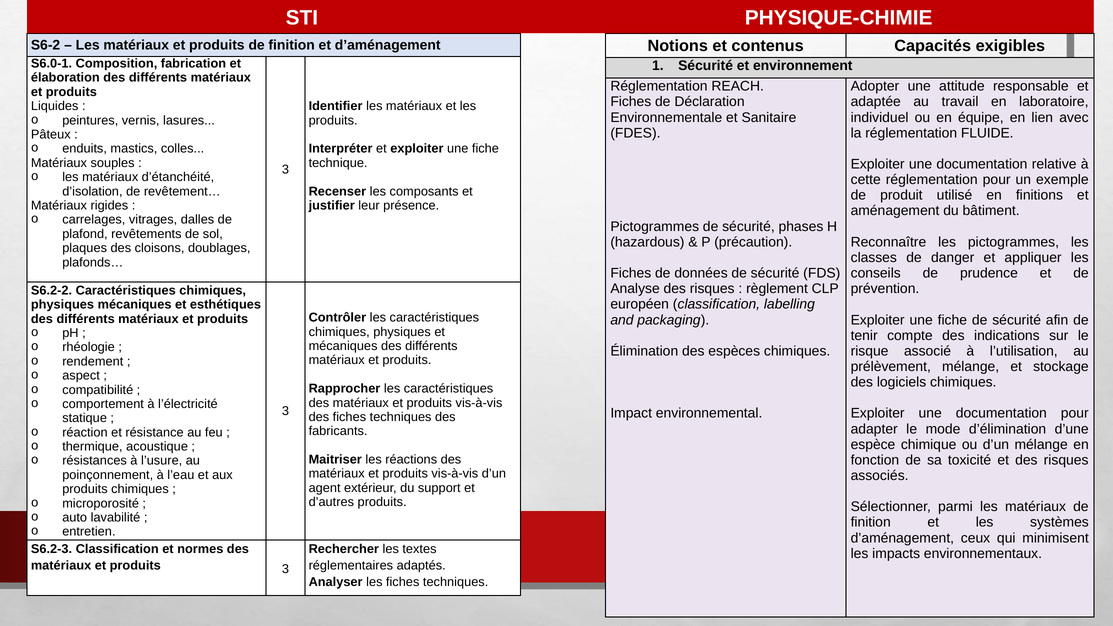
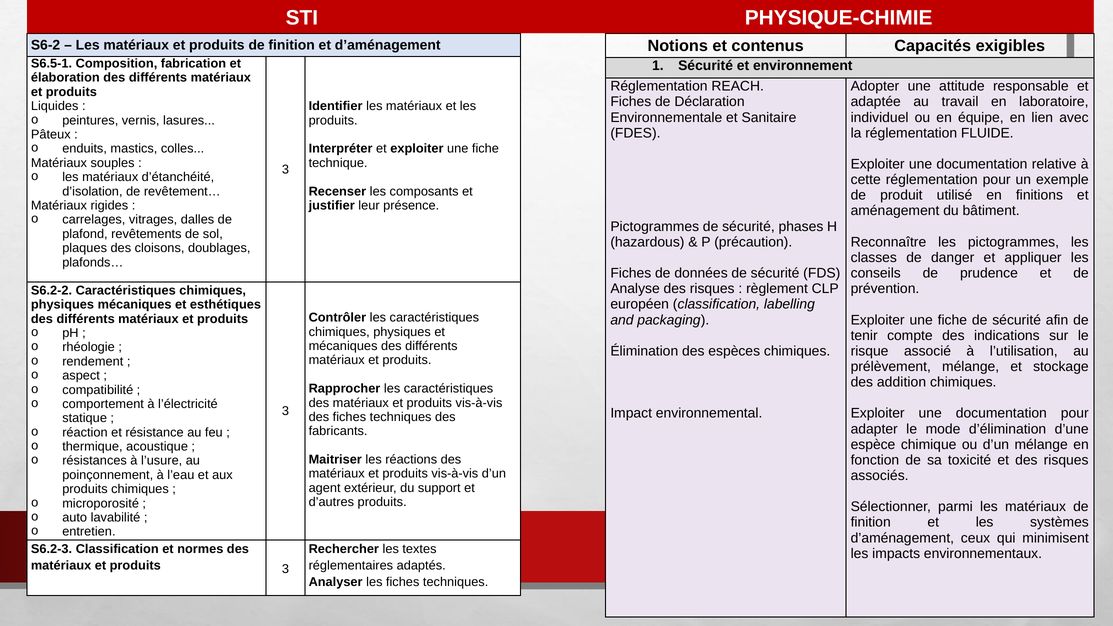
S6.0-1: S6.0-1 -> S6.5-1 (52, 64)
logiciels: logiciels -> addition (902, 382)
